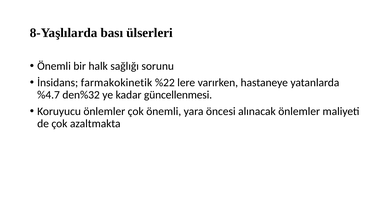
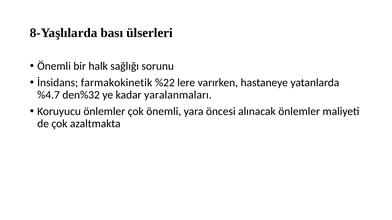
güncellenmesi: güncellenmesi -> yaralanmaları (178, 95)
